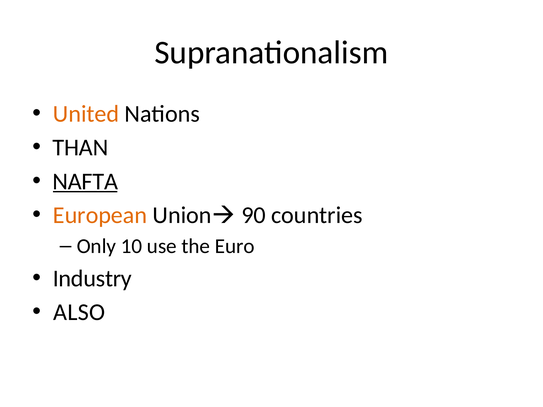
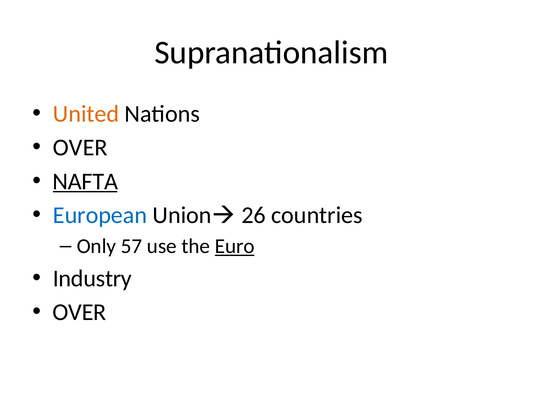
THAN: THAN -> OVER (80, 148)
European colour: orange -> blue (100, 215)
90: 90 -> 26 (254, 215)
10: 10 -> 57 (132, 246)
Euro underline: none -> present (235, 246)
ALSO: ALSO -> OVER (79, 312)
